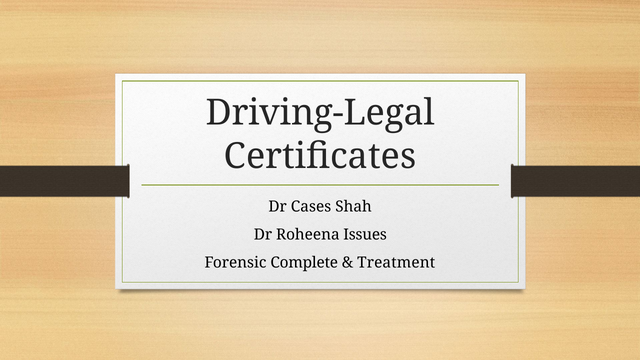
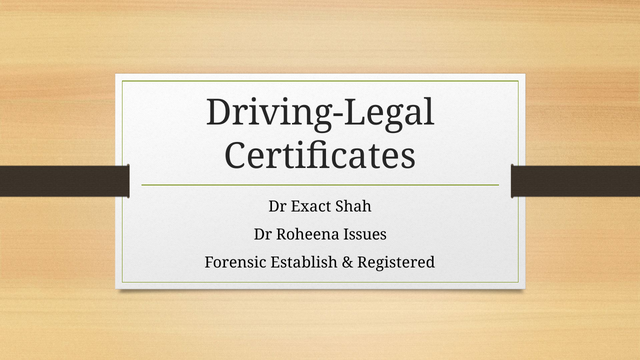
Cases: Cases -> Exact (311, 206)
Complete: Complete -> Establish (304, 263)
Treatment: Treatment -> Registered (396, 263)
